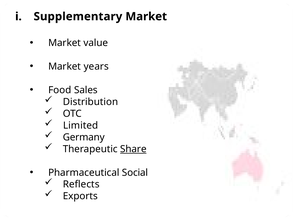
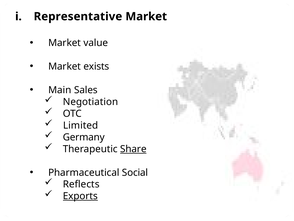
Supplementary: Supplementary -> Representative (78, 16)
years: years -> exists (96, 66)
Food: Food -> Main (60, 90)
Distribution: Distribution -> Negotiation (91, 102)
Exports underline: none -> present (80, 196)
